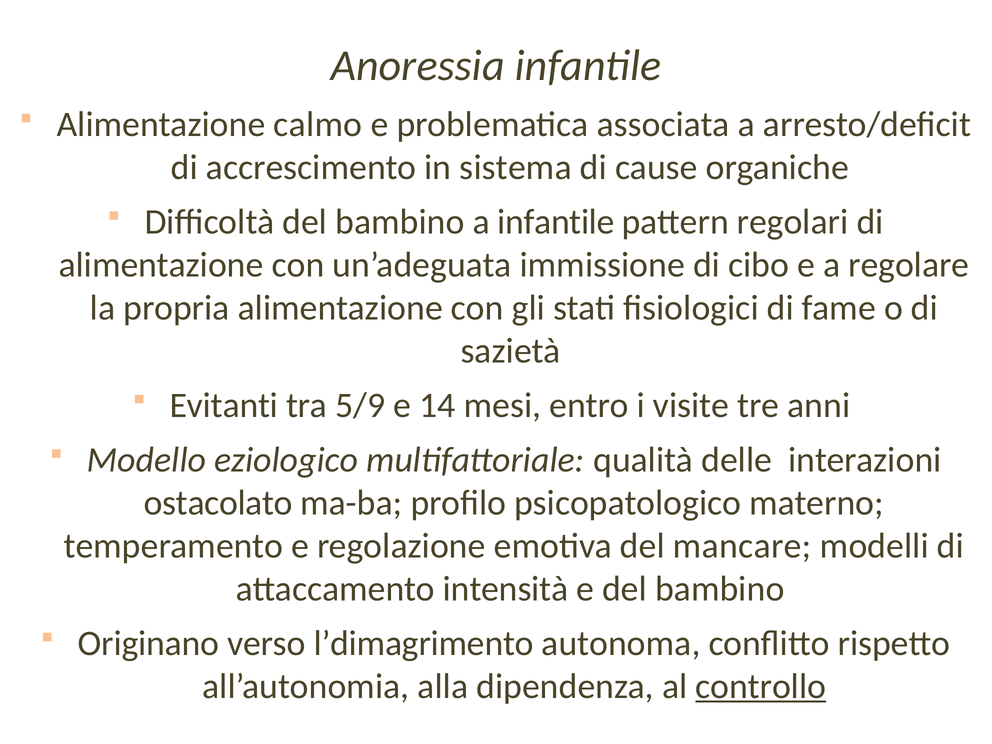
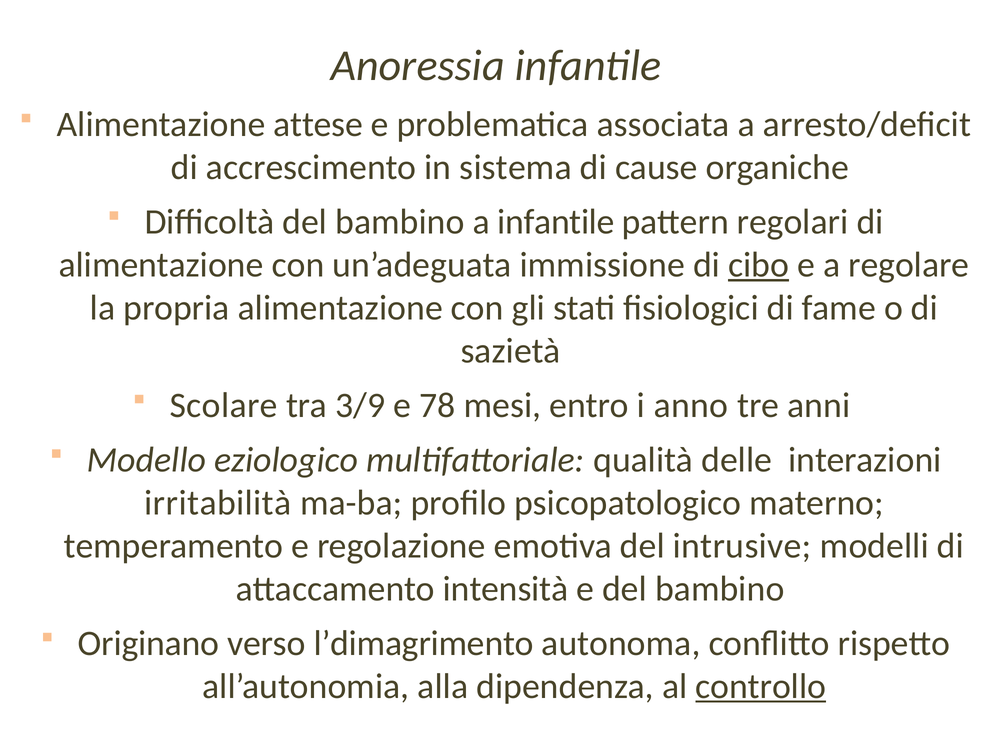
calmo: calmo -> attese (318, 124)
cibo underline: none -> present (759, 265)
Evitanti: Evitanti -> Scolare (224, 405)
5/9: 5/9 -> 3/9 (360, 405)
14: 14 -> 78 (437, 405)
visite: visite -> anno (691, 405)
ostacolato: ostacolato -> irritabilità (218, 503)
mancare: mancare -> intrusive (742, 546)
